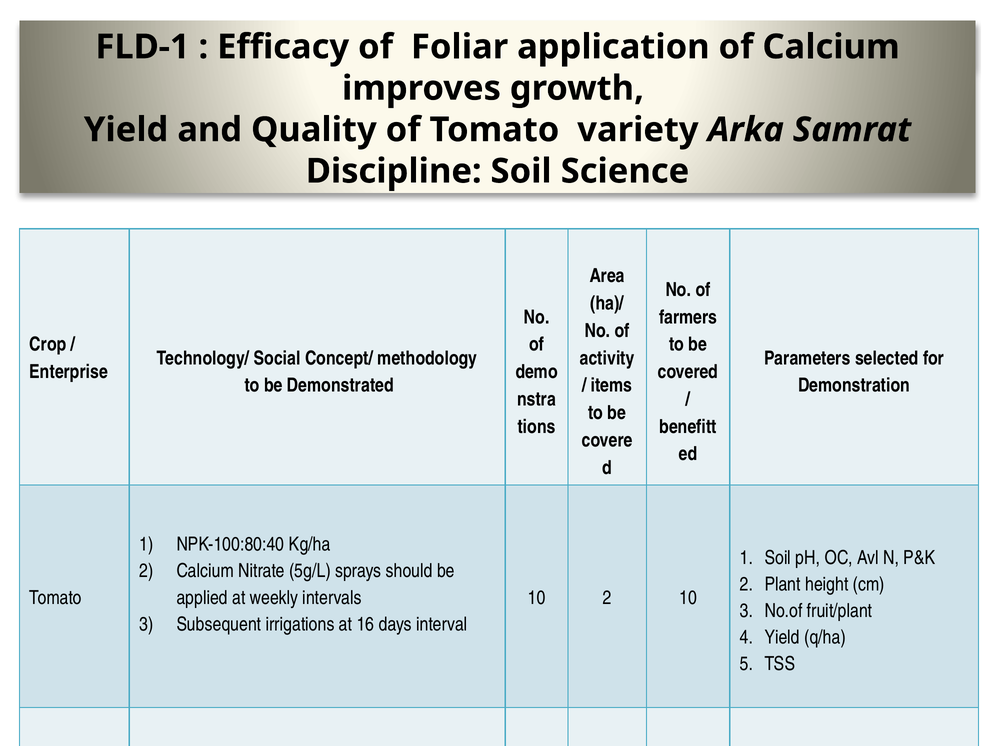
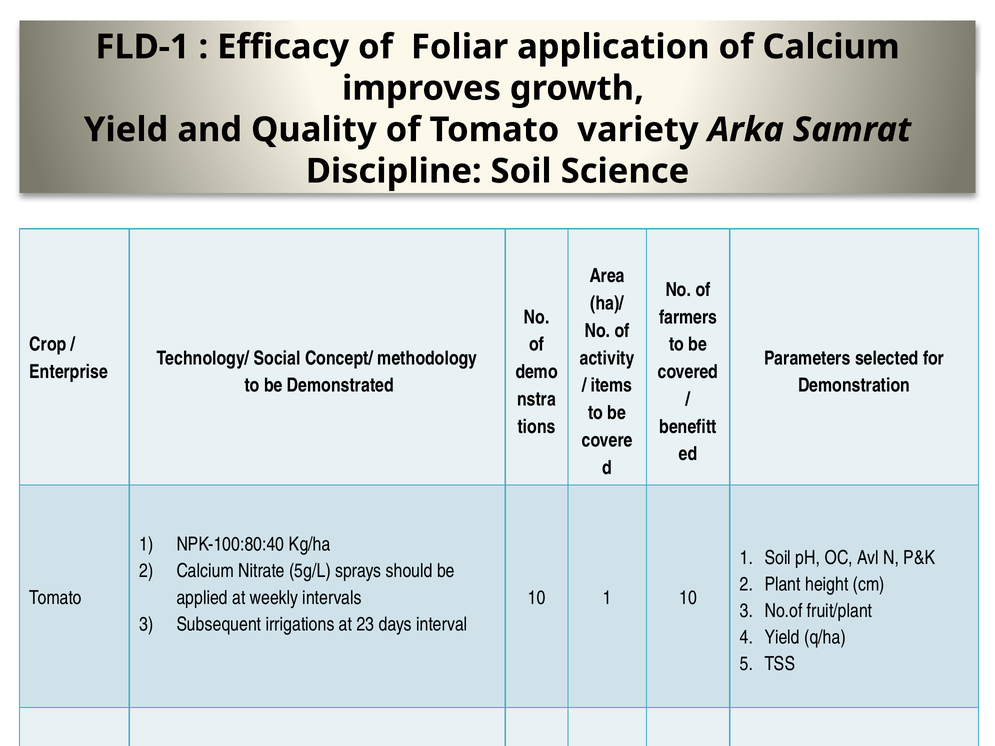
2: 2 -> 1 (607, 598)
16: 16 -> 23 (366, 624)
